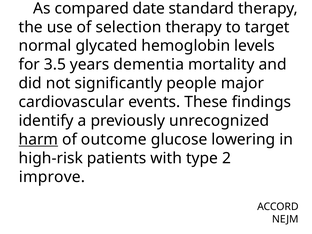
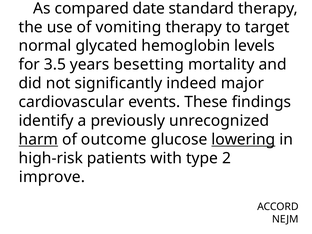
selection: selection -> vomiting (128, 27)
dementia: dementia -> besetting (149, 65)
people: people -> indeed (192, 83)
lowering underline: none -> present (243, 139)
